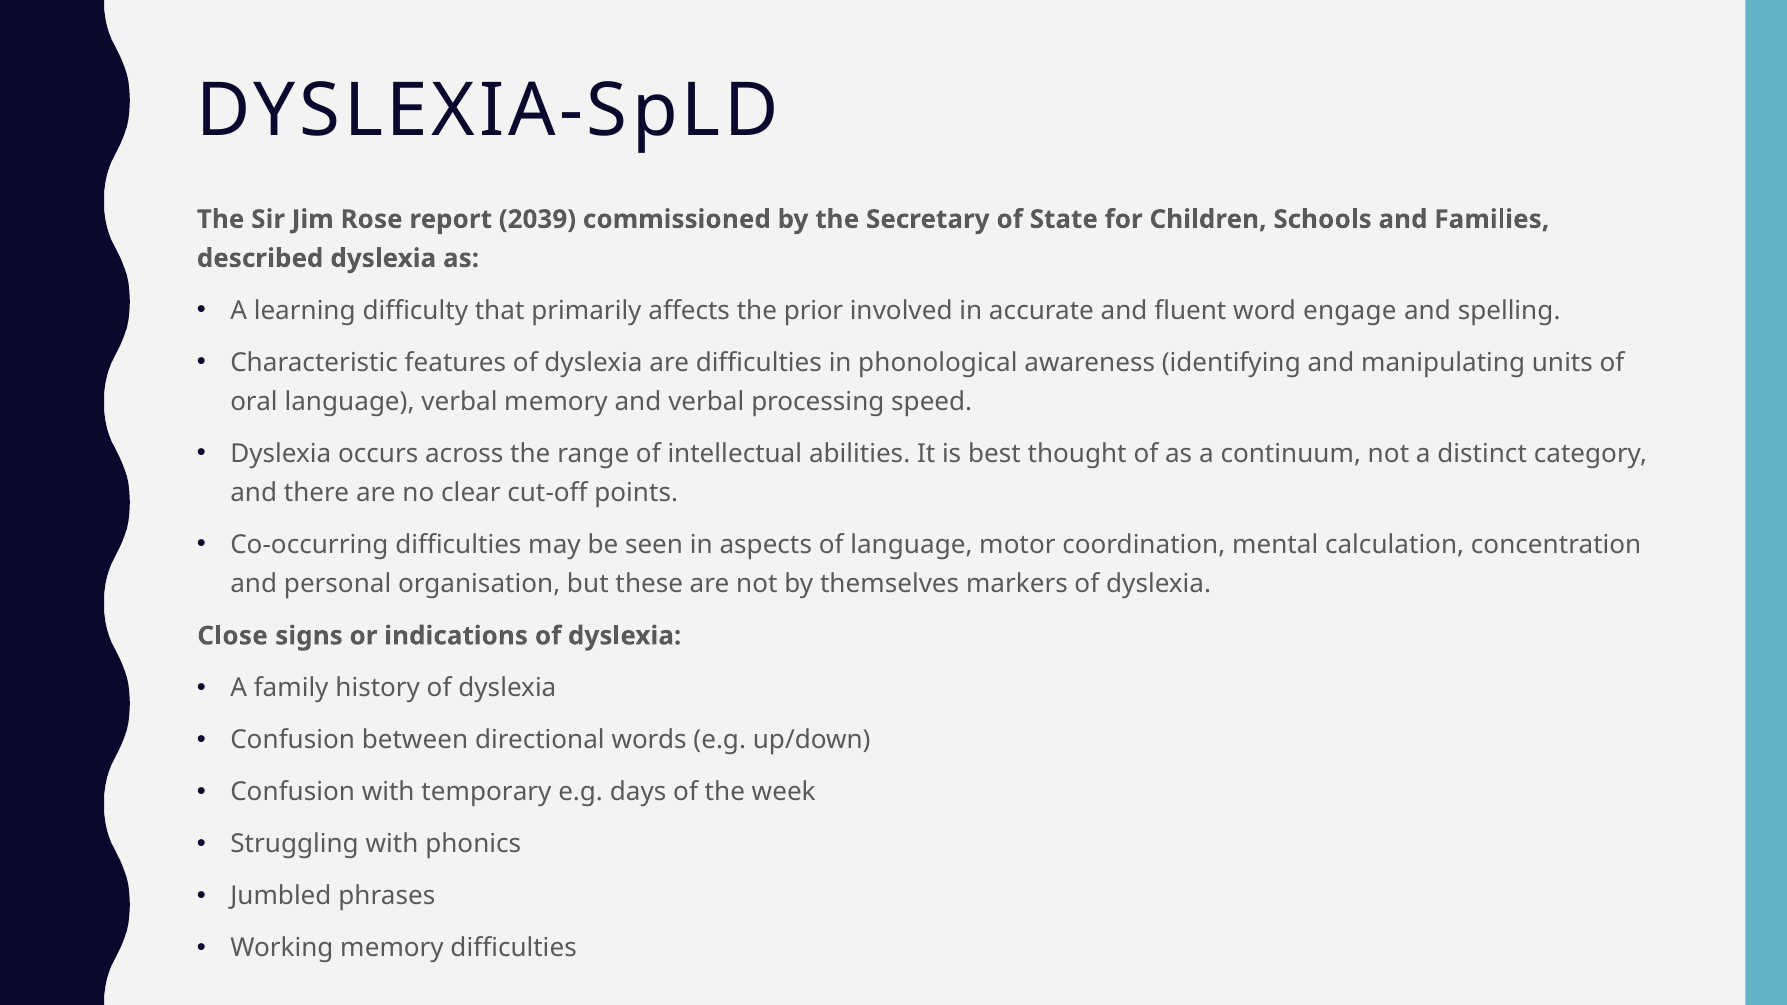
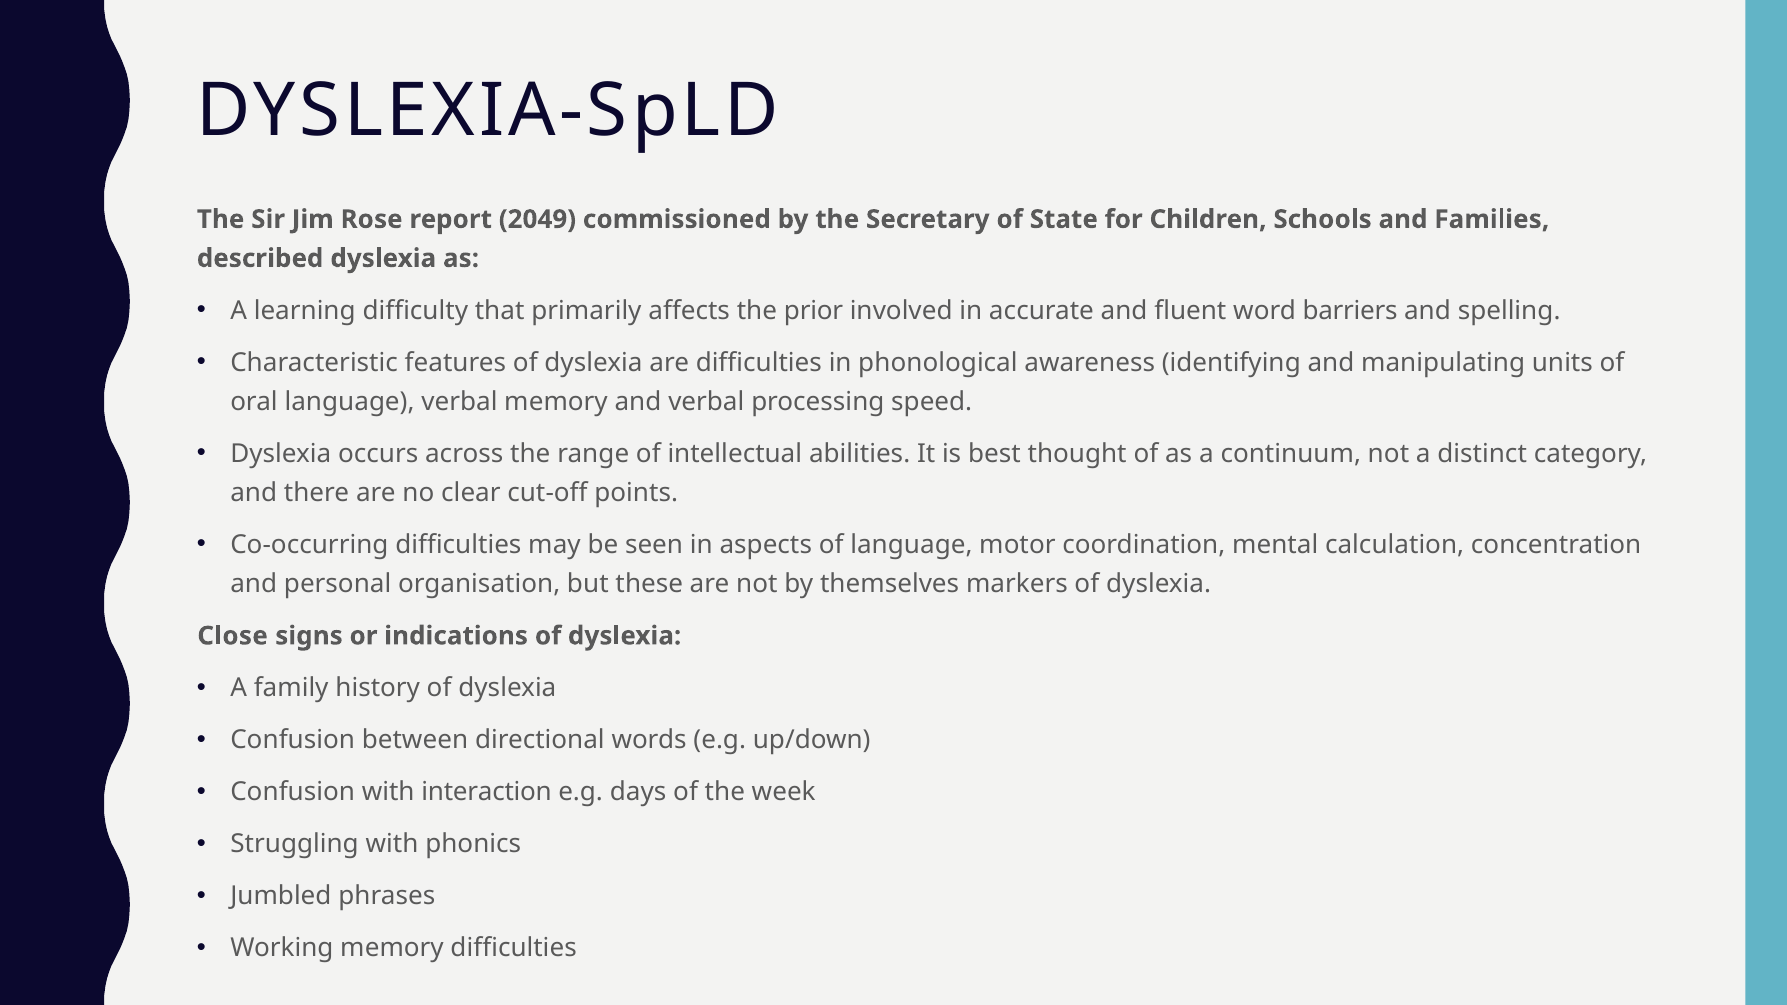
2039: 2039 -> 2049 (537, 219)
engage: engage -> barriers (1350, 311)
temporary: temporary -> interaction (487, 792)
